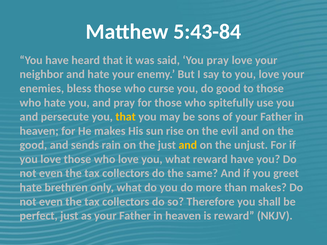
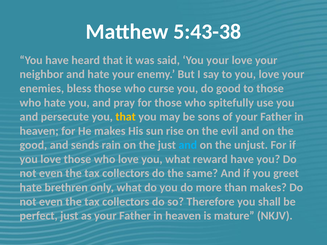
5:43-84: 5:43-84 -> 5:43-38 (207, 32)
You pray: pray -> your (218, 60)
and colour: yellow -> light blue (188, 145)
is reward: reward -> mature (234, 216)
